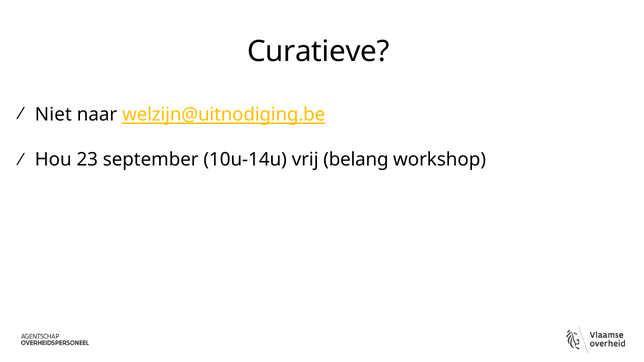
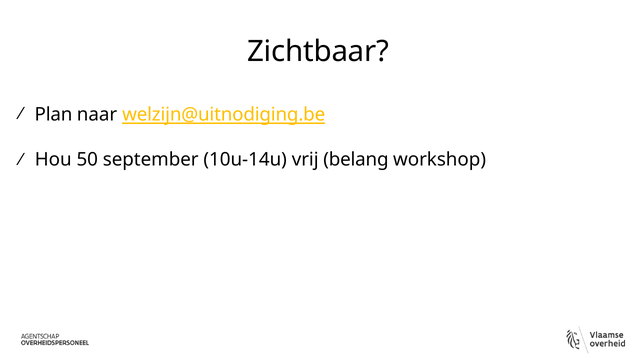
Curatieve: Curatieve -> Zichtbaar (318, 52)
Niet: Niet -> Plan (54, 115)
23: 23 -> 50 (87, 160)
